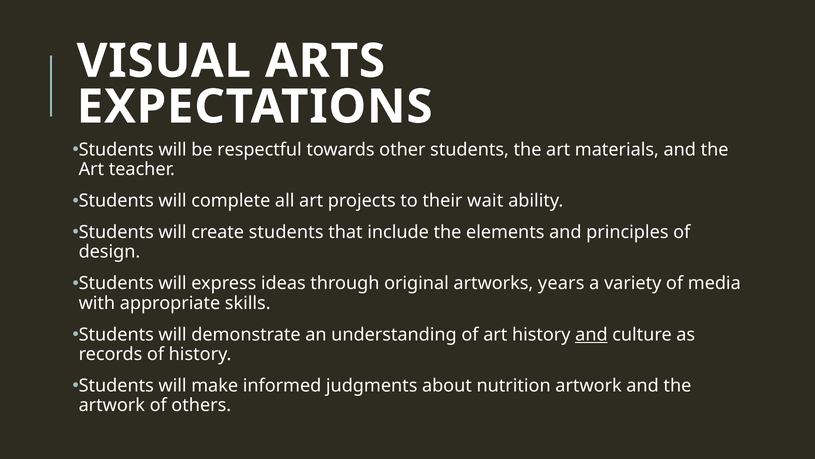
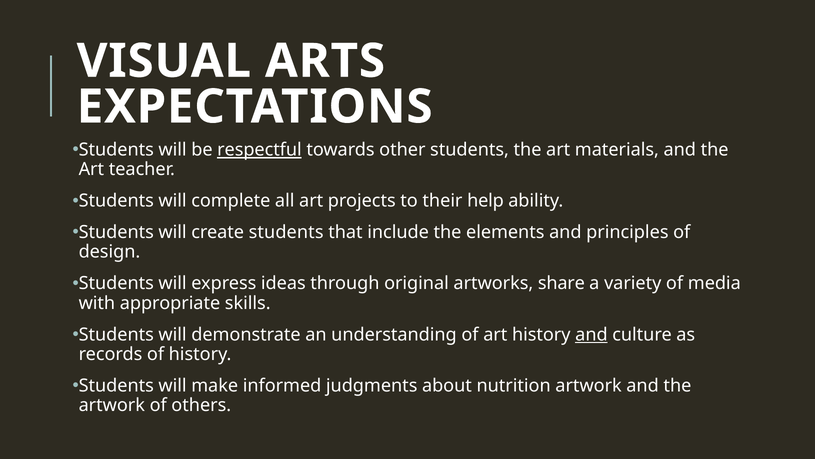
respectful underline: none -> present (259, 150)
wait: wait -> help (485, 201)
years: years -> share (561, 283)
